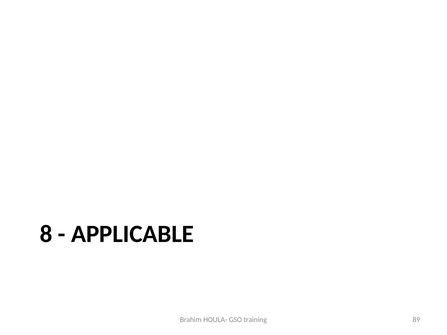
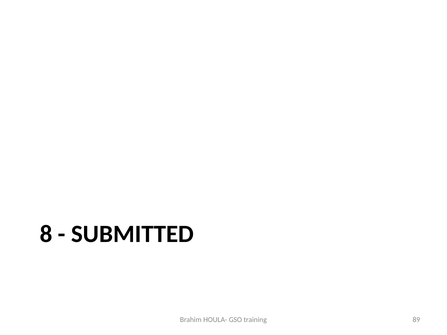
APPLICABLE: APPLICABLE -> SUBMITTED (132, 234)
